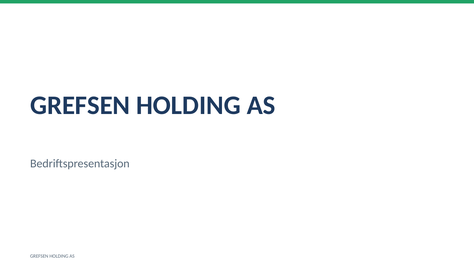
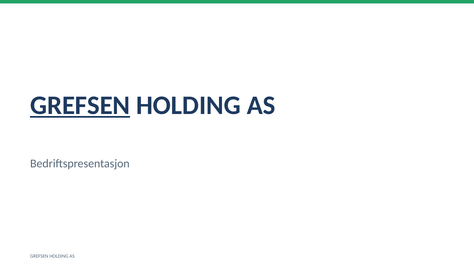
GREFSEN underline: none -> present (80, 105)
